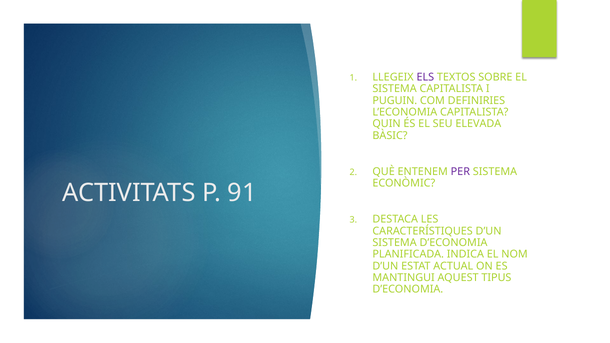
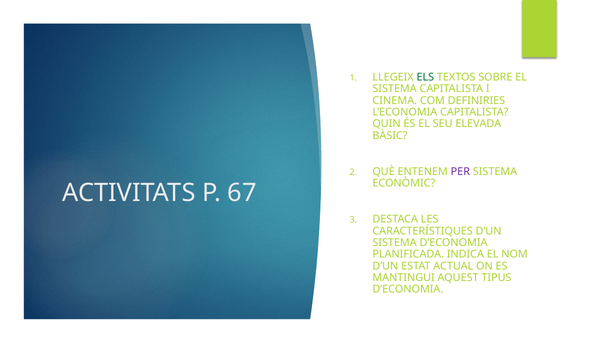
ELS colour: purple -> green (425, 77)
PUGUIN: PUGUIN -> CINEMA (395, 101)
91: 91 -> 67 (242, 193)
